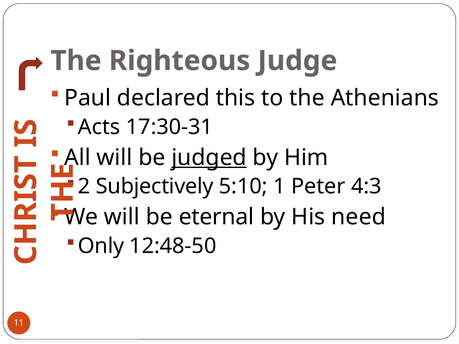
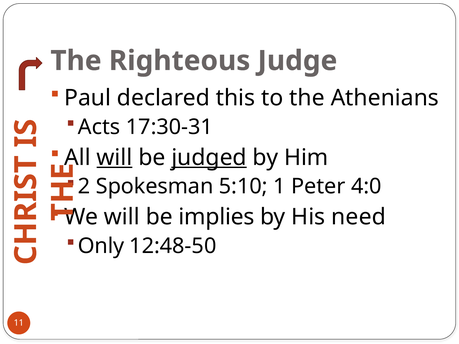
will underline: none -> present (115, 158)
Subjectively: Subjectively -> Spokesman (155, 187)
4:3: 4:3 -> 4:0 (366, 187)
eternal: eternal -> implies (216, 217)
